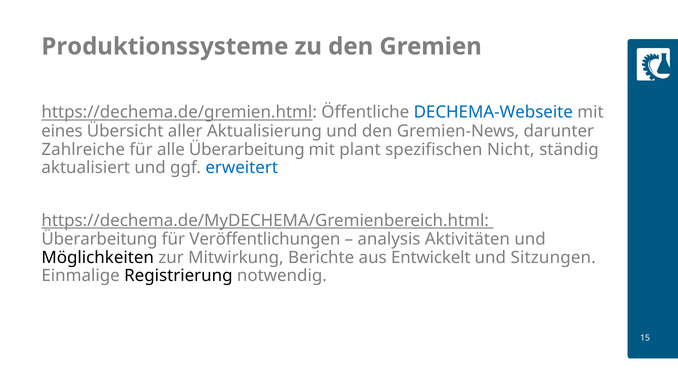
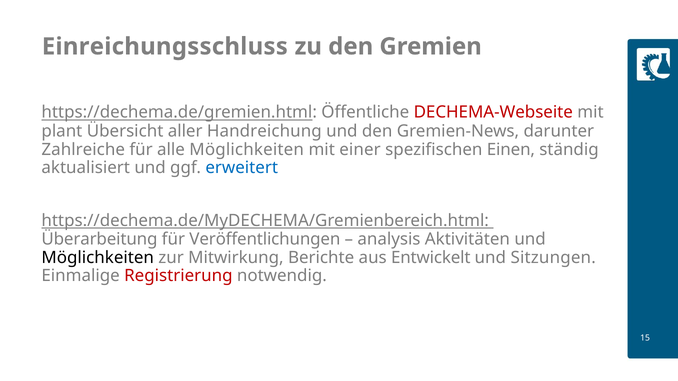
Produktionssysteme: Produktionssysteme -> Einreichungsschluss (165, 47)
DECHEMA-Webseite colour: blue -> red (493, 113)
eines: eines -> plant (62, 131)
Aktualisierung: Aktualisierung -> Handreichung (264, 131)
alle Überarbeitung: Überarbeitung -> Möglichkeiten (247, 150)
plant: plant -> einer (360, 150)
Nicht: Nicht -> Einen (511, 150)
Registrierung colour: black -> red (178, 276)
